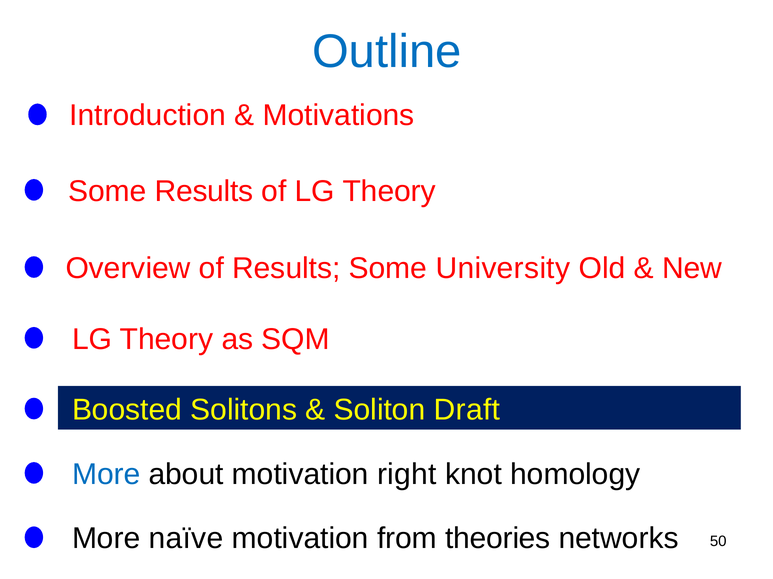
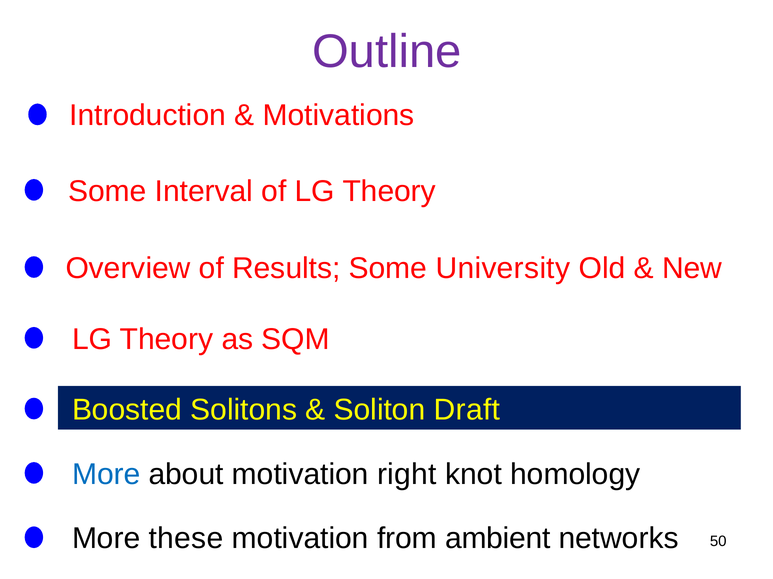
Outline colour: blue -> purple (387, 52)
Some Results: Results -> Interval (204, 191)
naïve: naïve -> these (186, 539)
theories: theories -> ambient (498, 539)
